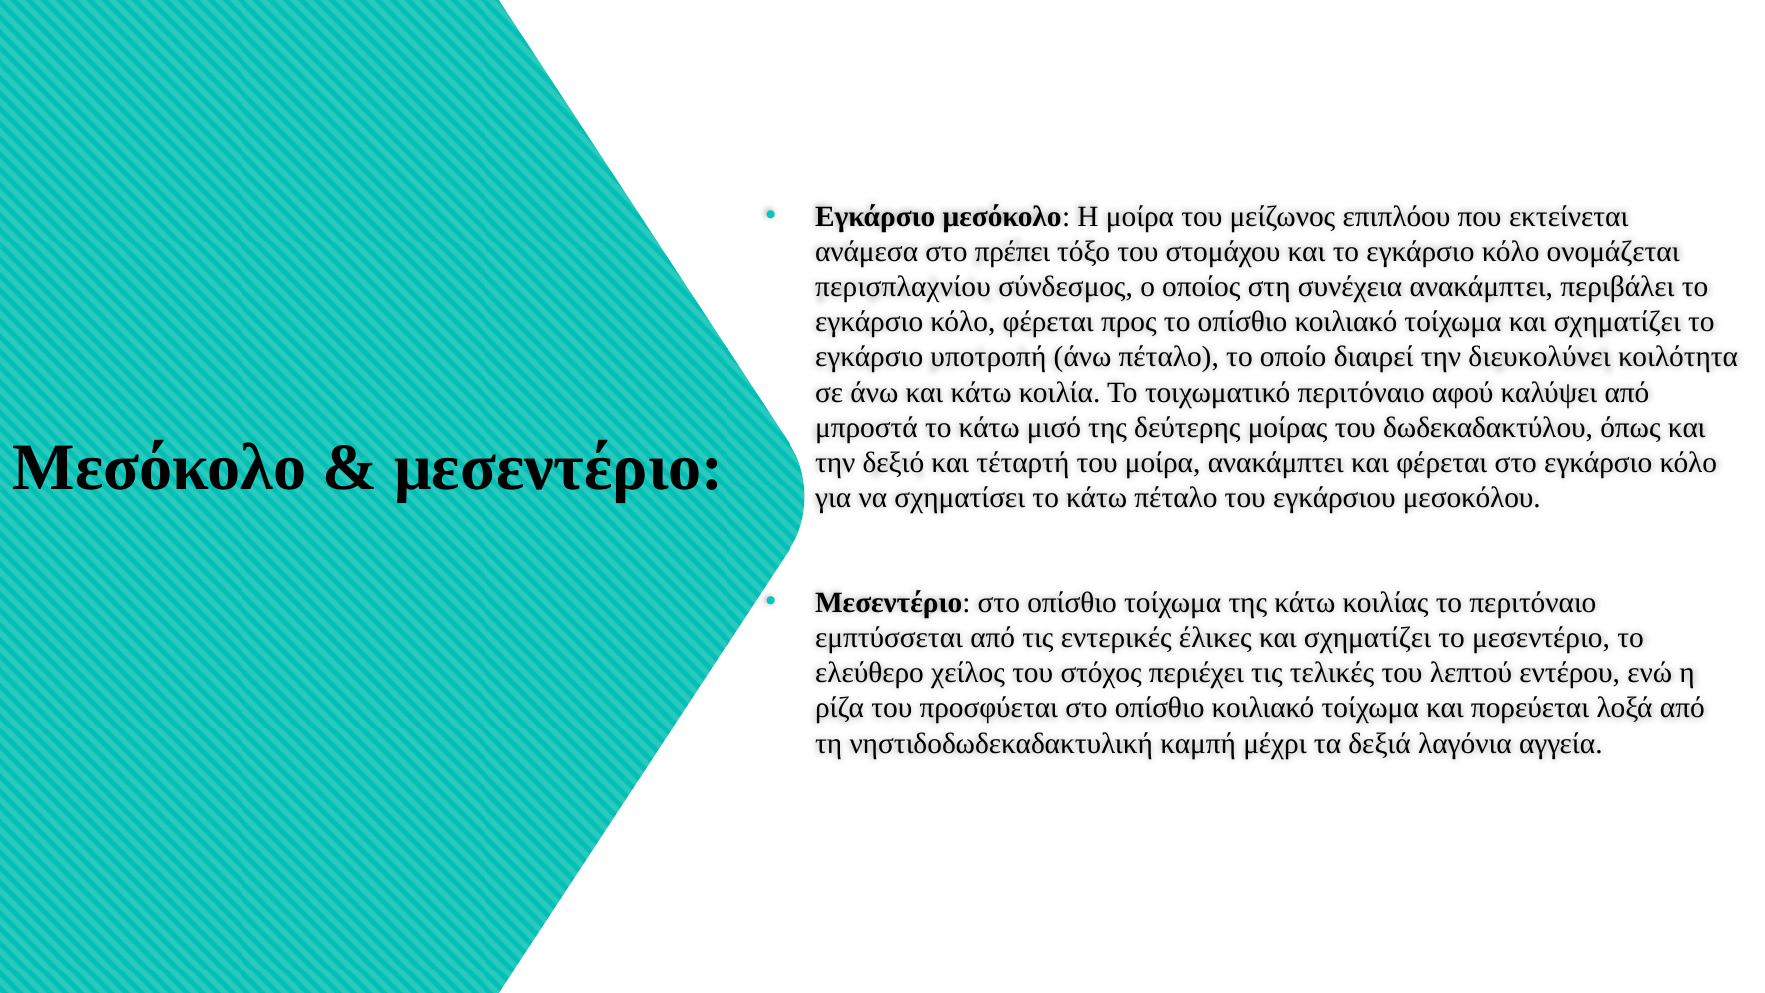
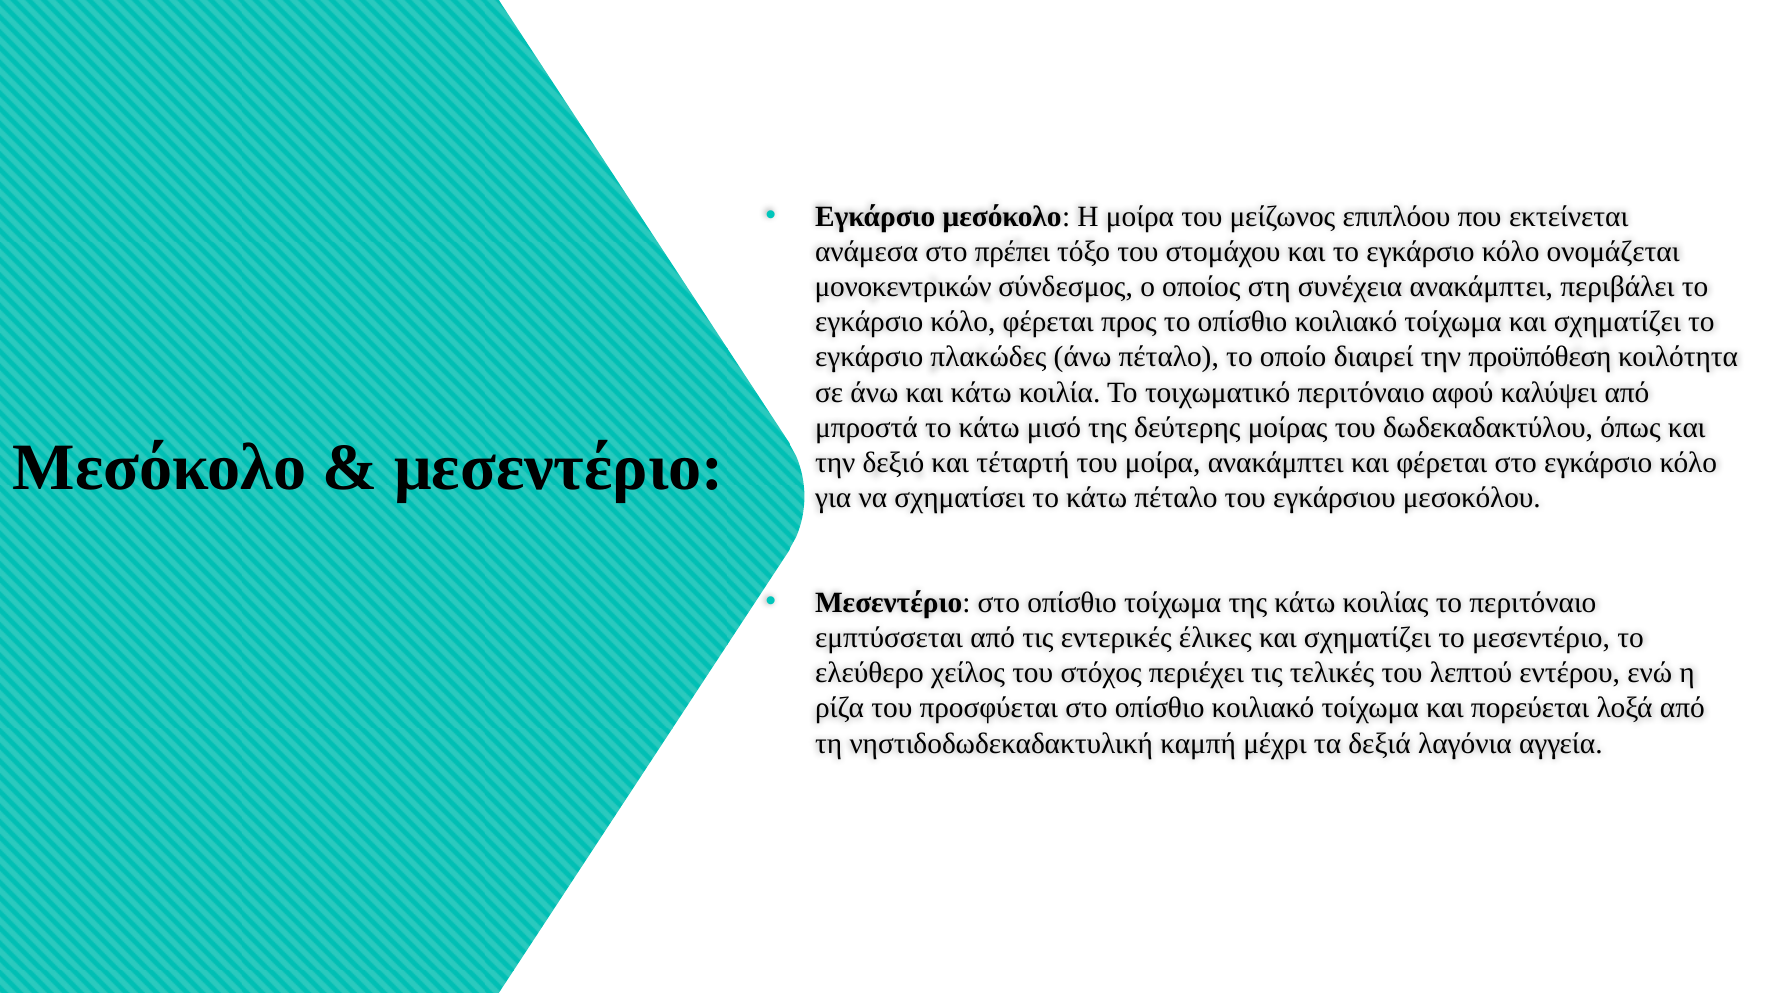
περισπλαχνίου: περισπλαχνίου -> μονοκεντρικών (903, 287)
υποτροπή: υποτροπή -> πλακώδες (988, 357)
διευκολύνει: διευκολύνει -> προϋπόθεση (1540, 357)
